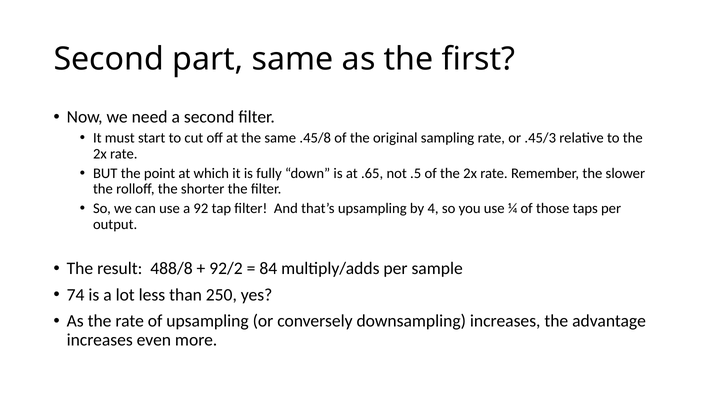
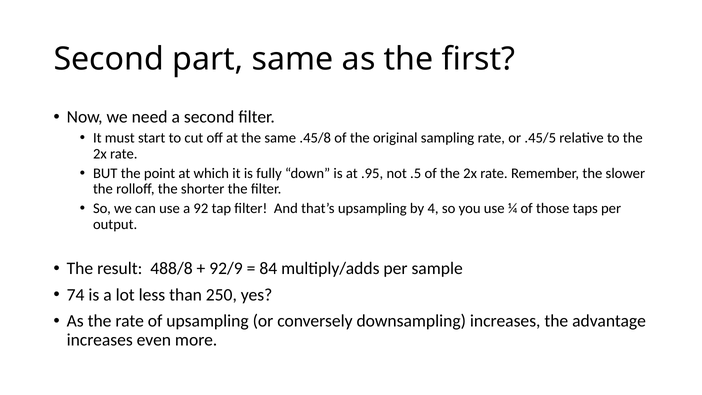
.45/3: .45/3 -> .45/5 (540, 138)
.65: .65 -> .95 (372, 173)
92/2: 92/2 -> 92/9 (226, 268)
